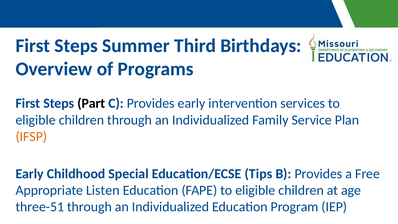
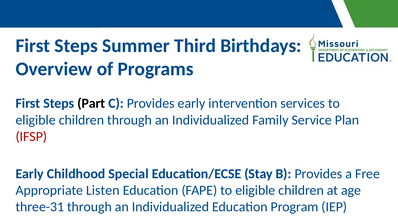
IFSP colour: orange -> red (31, 136)
Tips: Tips -> Stay (259, 174)
three-51: three-51 -> three-31 (40, 207)
